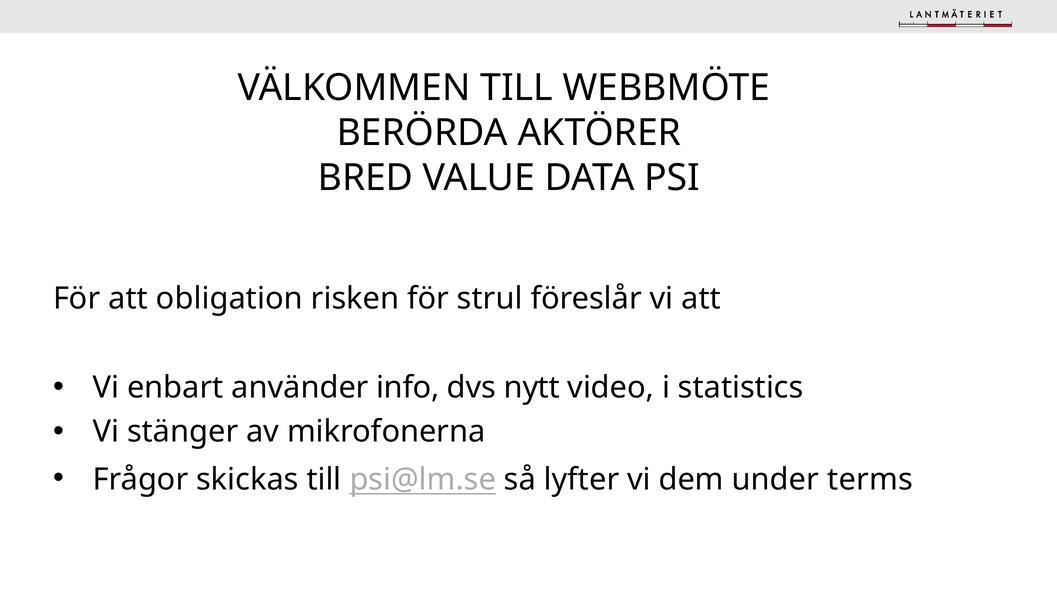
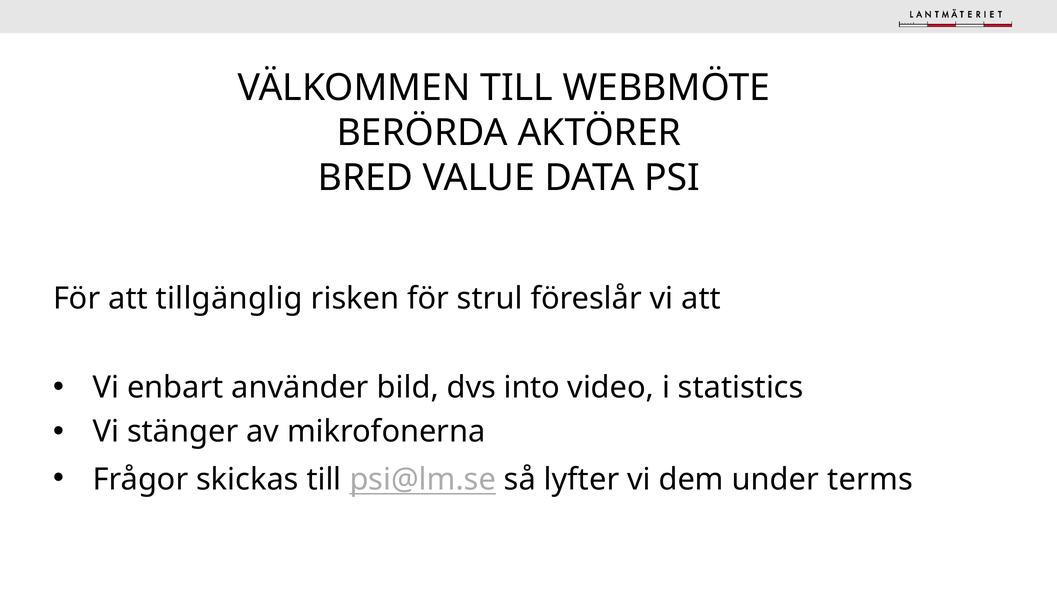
obligation: obligation -> tillgänglig (229, 298)
info: info -> bild (408, 387)
nytt: nytt -> into (532, 387)
